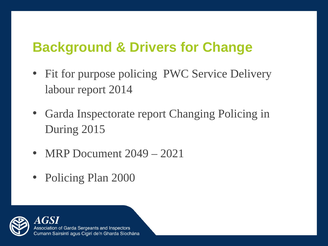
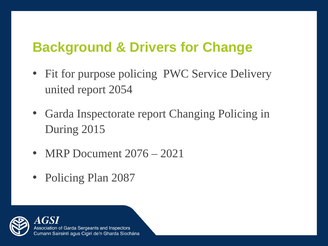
labour: labour -> united (60, 89)
2014: 2014 -> 2054 (121, 89)
2049: 2049 -> 2076 (137, 154)
2000: 2000 -> 2087 (123, 178)
